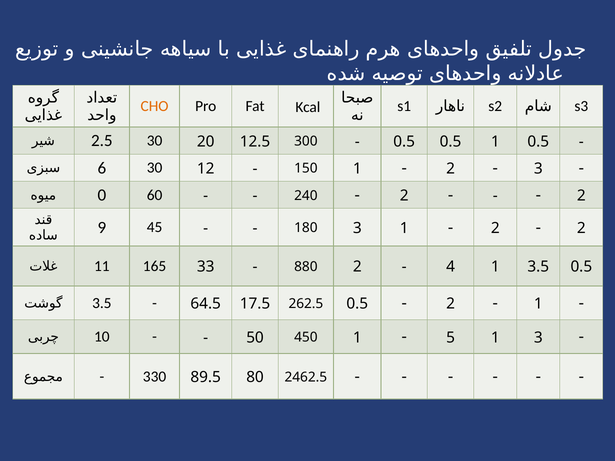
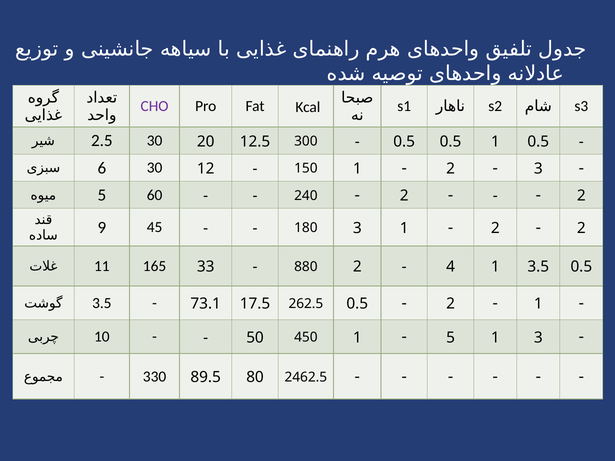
CHO colour: orange -> purple (155, 106)
0: 0 -> 5 (102, 195)
64.5: 64.5 -> 73.1 (206, 304)
